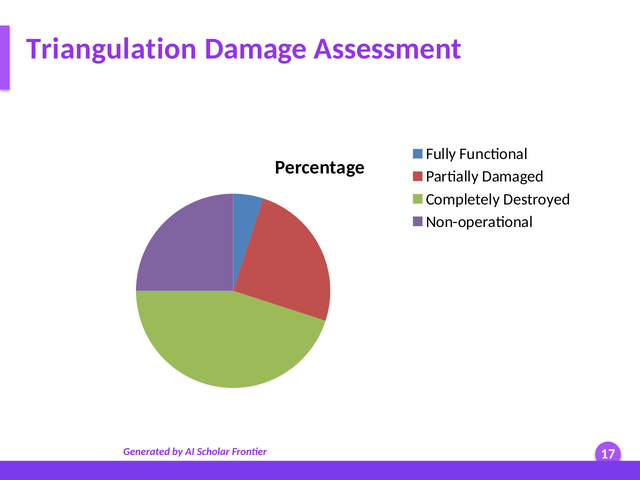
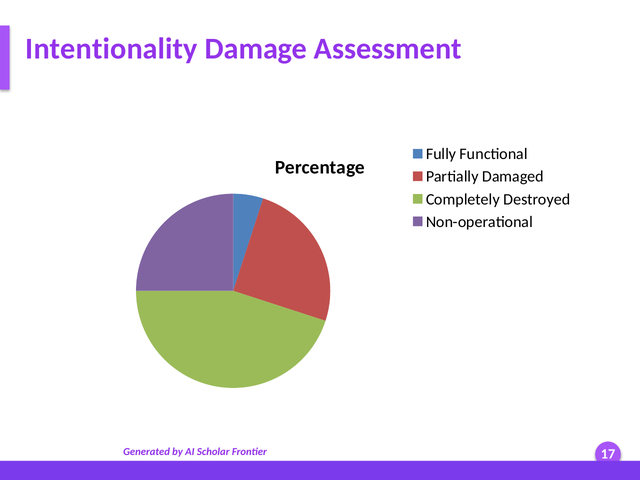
Triangulation: Triangulation -> Intentionality (112, 49)
